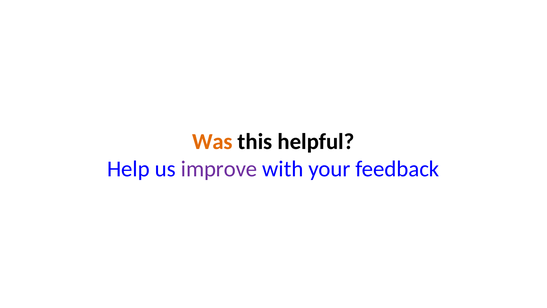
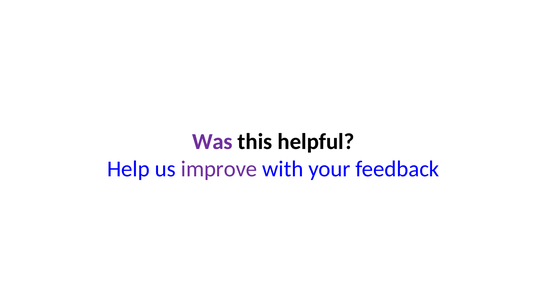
Was colour: orange -> purple (212, 142)
